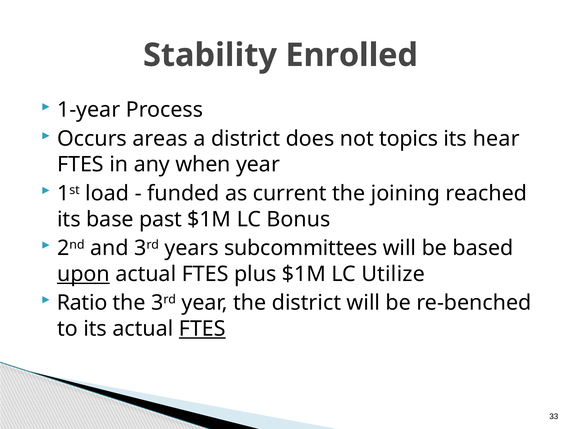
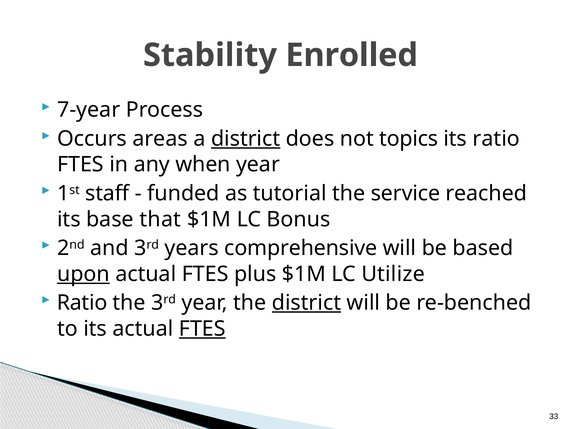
1-year: 1-year -> 7-year (89, 110)
district underline: none -> present (246, 139)
its hear: hear -> ratio (496, 139)
load: load -> staff (107, 194)
current: current -> tutorial (290, 194)
joining: joining -> service (405, 194)
past: past -> that (160, 219)
subcommittees: subcommittees -> comprehensive (301, 248)
district underline: none -> present (306, 303)
